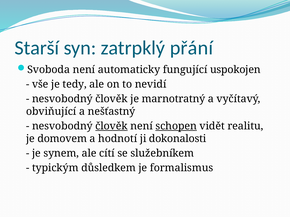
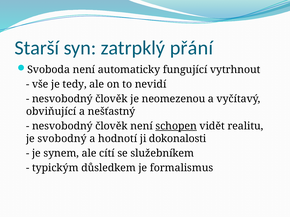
uspokojen: uspokojen -> vytrhnout (235, 70)
marnotratný: marnotratný -> neomezenou (174, 99)
člověk underline: present -> none (111, 126)
domovem: domovem -> svobodný (62, 139)
